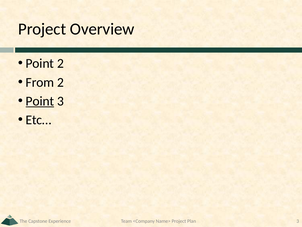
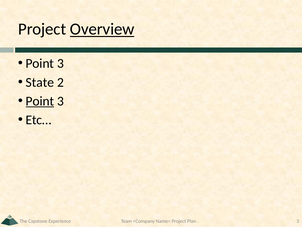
Overview underline: none -> present (102, 29)
2: 2 -> 3 (60, 63)
From: From -> State (40, 82)
